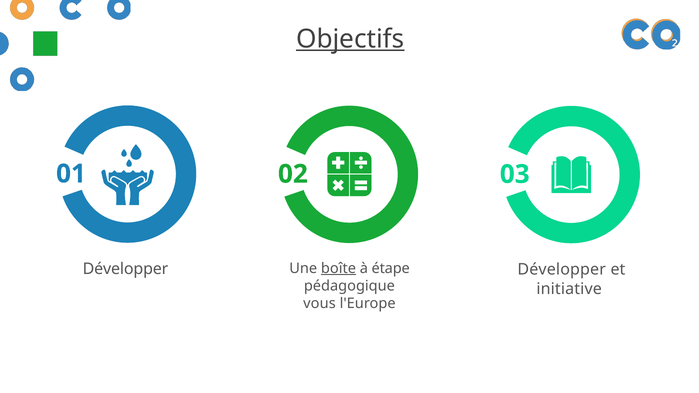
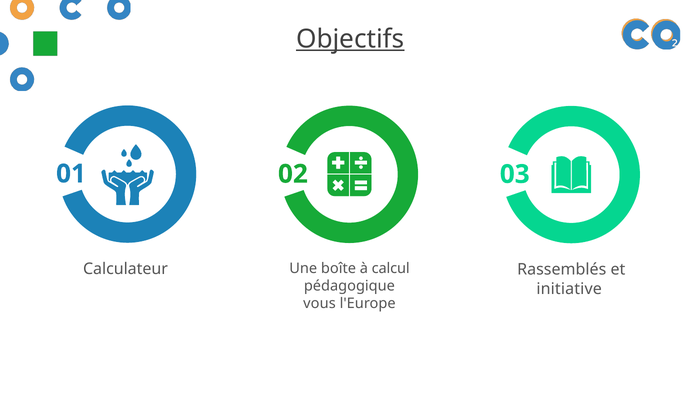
boîte underline: present -> none (338, 269)
étape: étape -> calcul (391, 269)
Développer: Développer -> Calculateur (125, 269)
Développer: Développer -> Rassemblés (562, 270)
